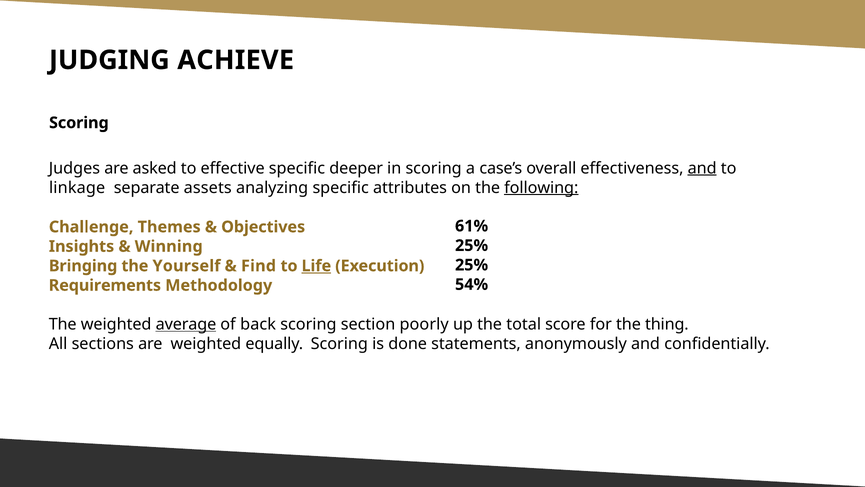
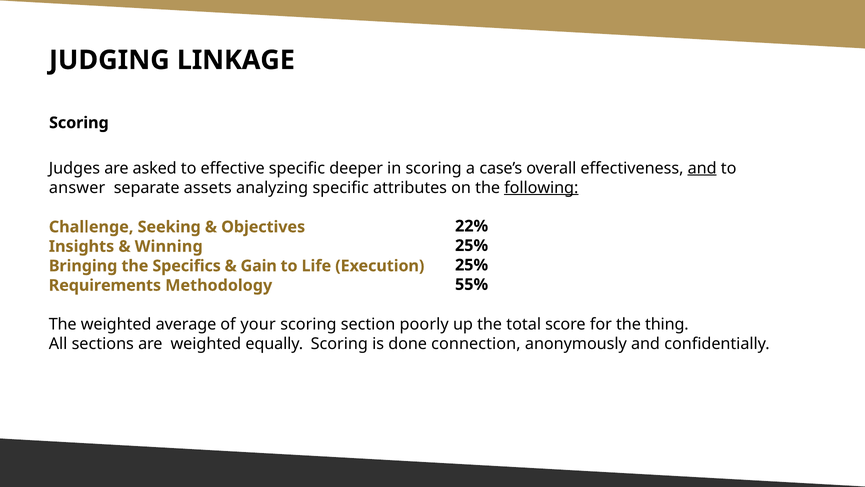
ACHIEVE: ACHIEVE -> LINKAGE (236, 60)
linkage: linkage -> answer (77, 188)
61%: 61% -> 22% (472, 226)
Themes: Themes -> Seeking (169, 227)
Yourself: Yourself -> Specifics (187, 266)
Find: Find -> Gain (259, 266)
Life underline: present -> none (316, 266)
54%: 54% -> 55% (472, 284)
average underline: present -> none (186, 324)
back: back -> your (258, 324)
statements: statements -> connection (476, 343)
